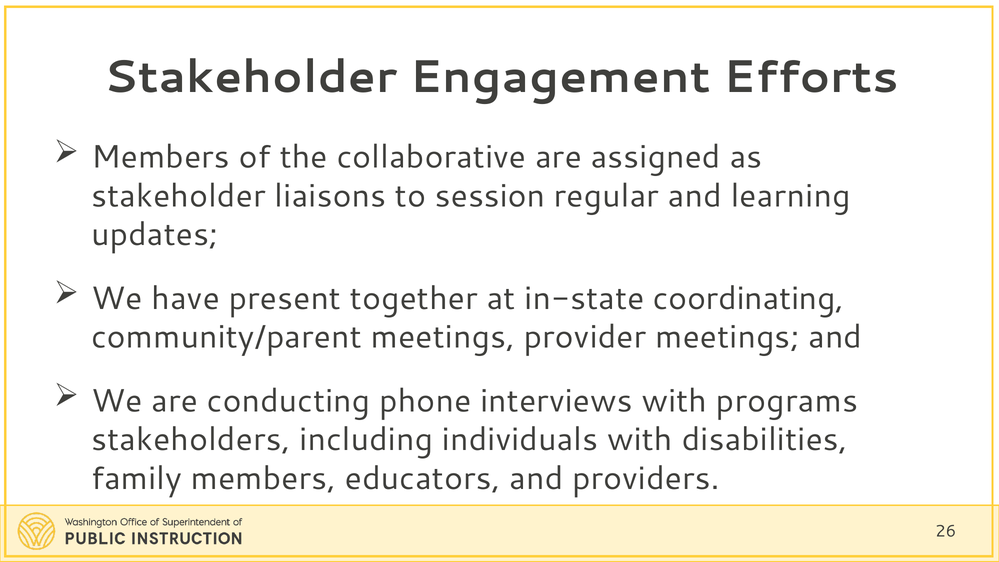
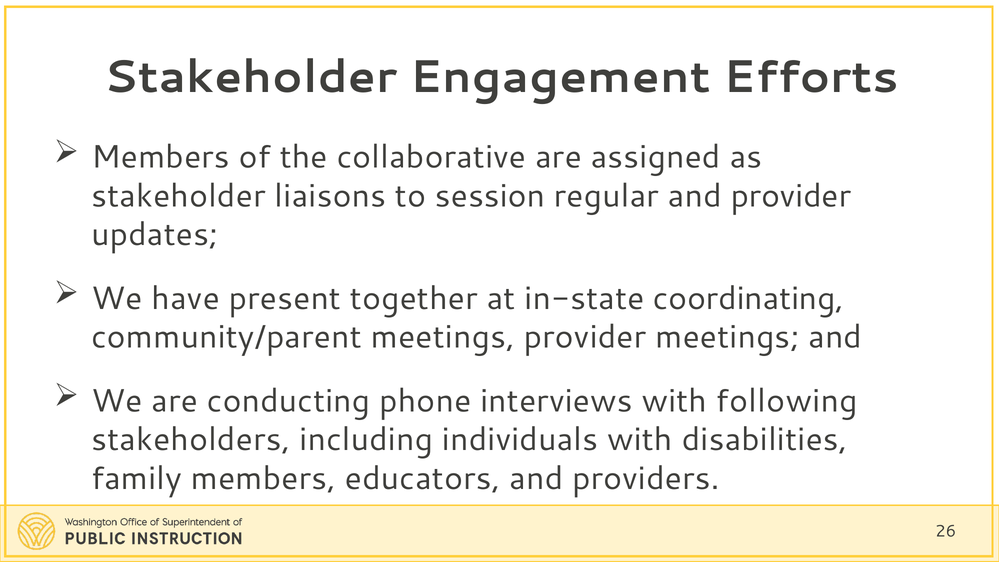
and learning: learning -> provider (791, 196)
programs: programs -> following (787, 401)
